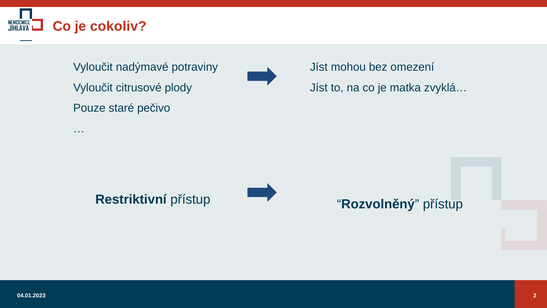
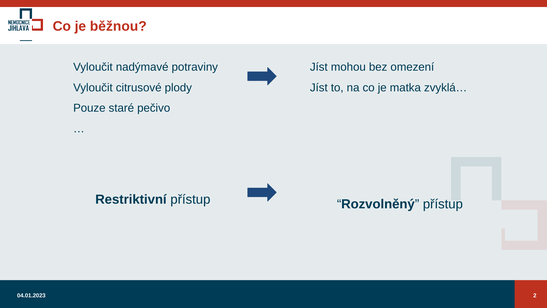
cokoliv: cokoliv -> běžnou (118, 26)
